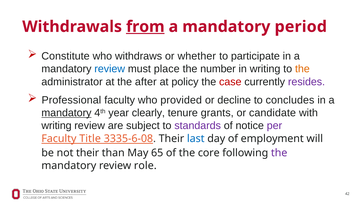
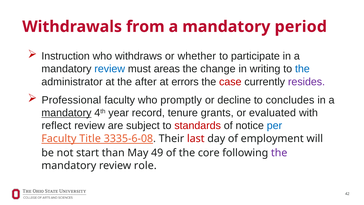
from underline: present -> none (145, 27)
Constitute: Constitute -> Instruction (66, 56)
place: place -> areas (167, 69)
number: number -> change (218, 69)
the colour: orange -> blue (302, 69)
policy: policy -> errors (185, 82)
provided: provided -> promptly (181, 100)
clearly: clearly -> record (148, 113)
candidate: candidate -> evaluated (272, 113)
writing: writing -> reflect (56, 126)
standards colour: purple -> red (198, 126)
per colour: purple -> blue (274, 126)
last colour: blue -> red (196, 138)
not their: their -> start (88, 153)
65: 65 -> 49 (157, 153)
